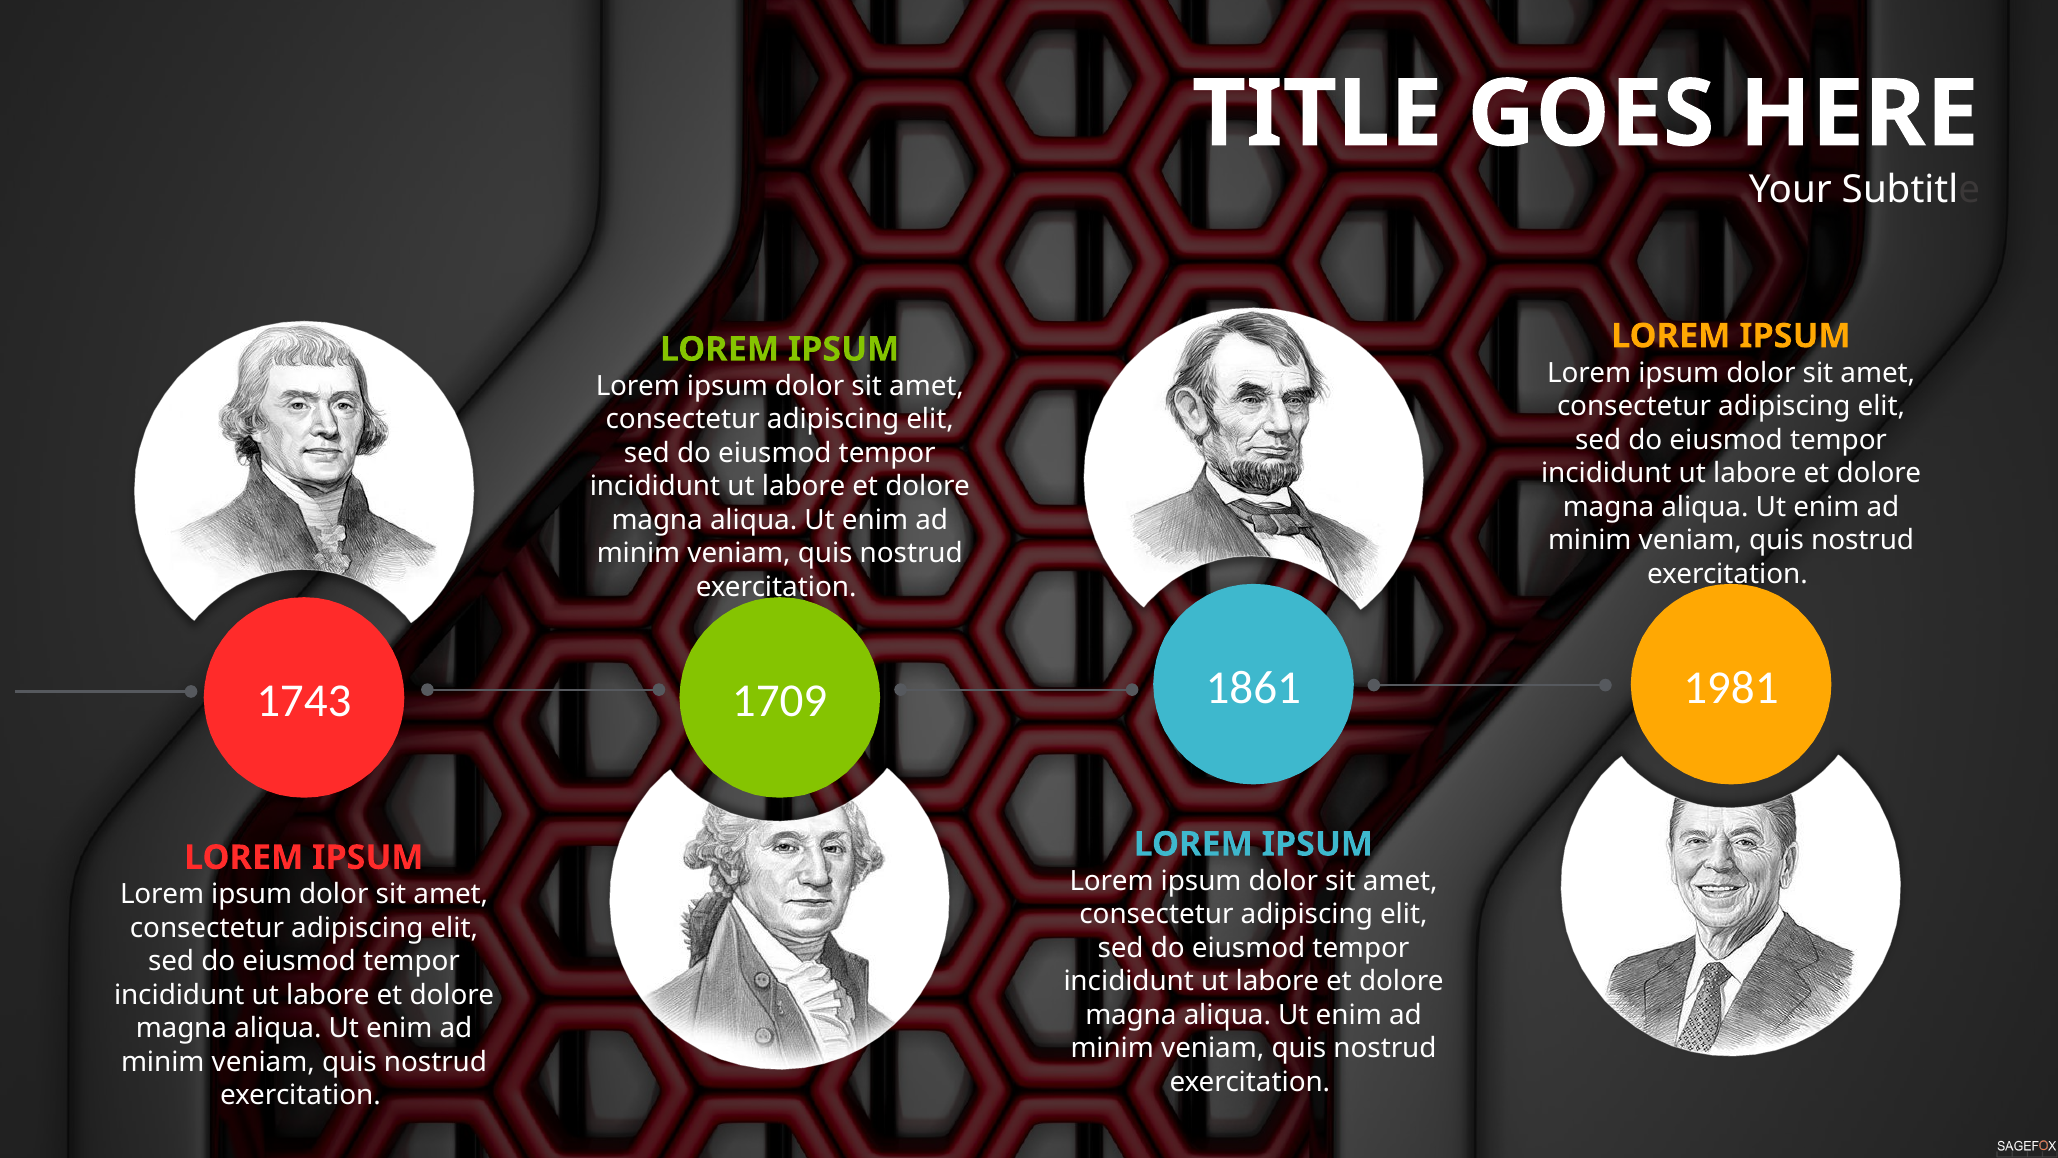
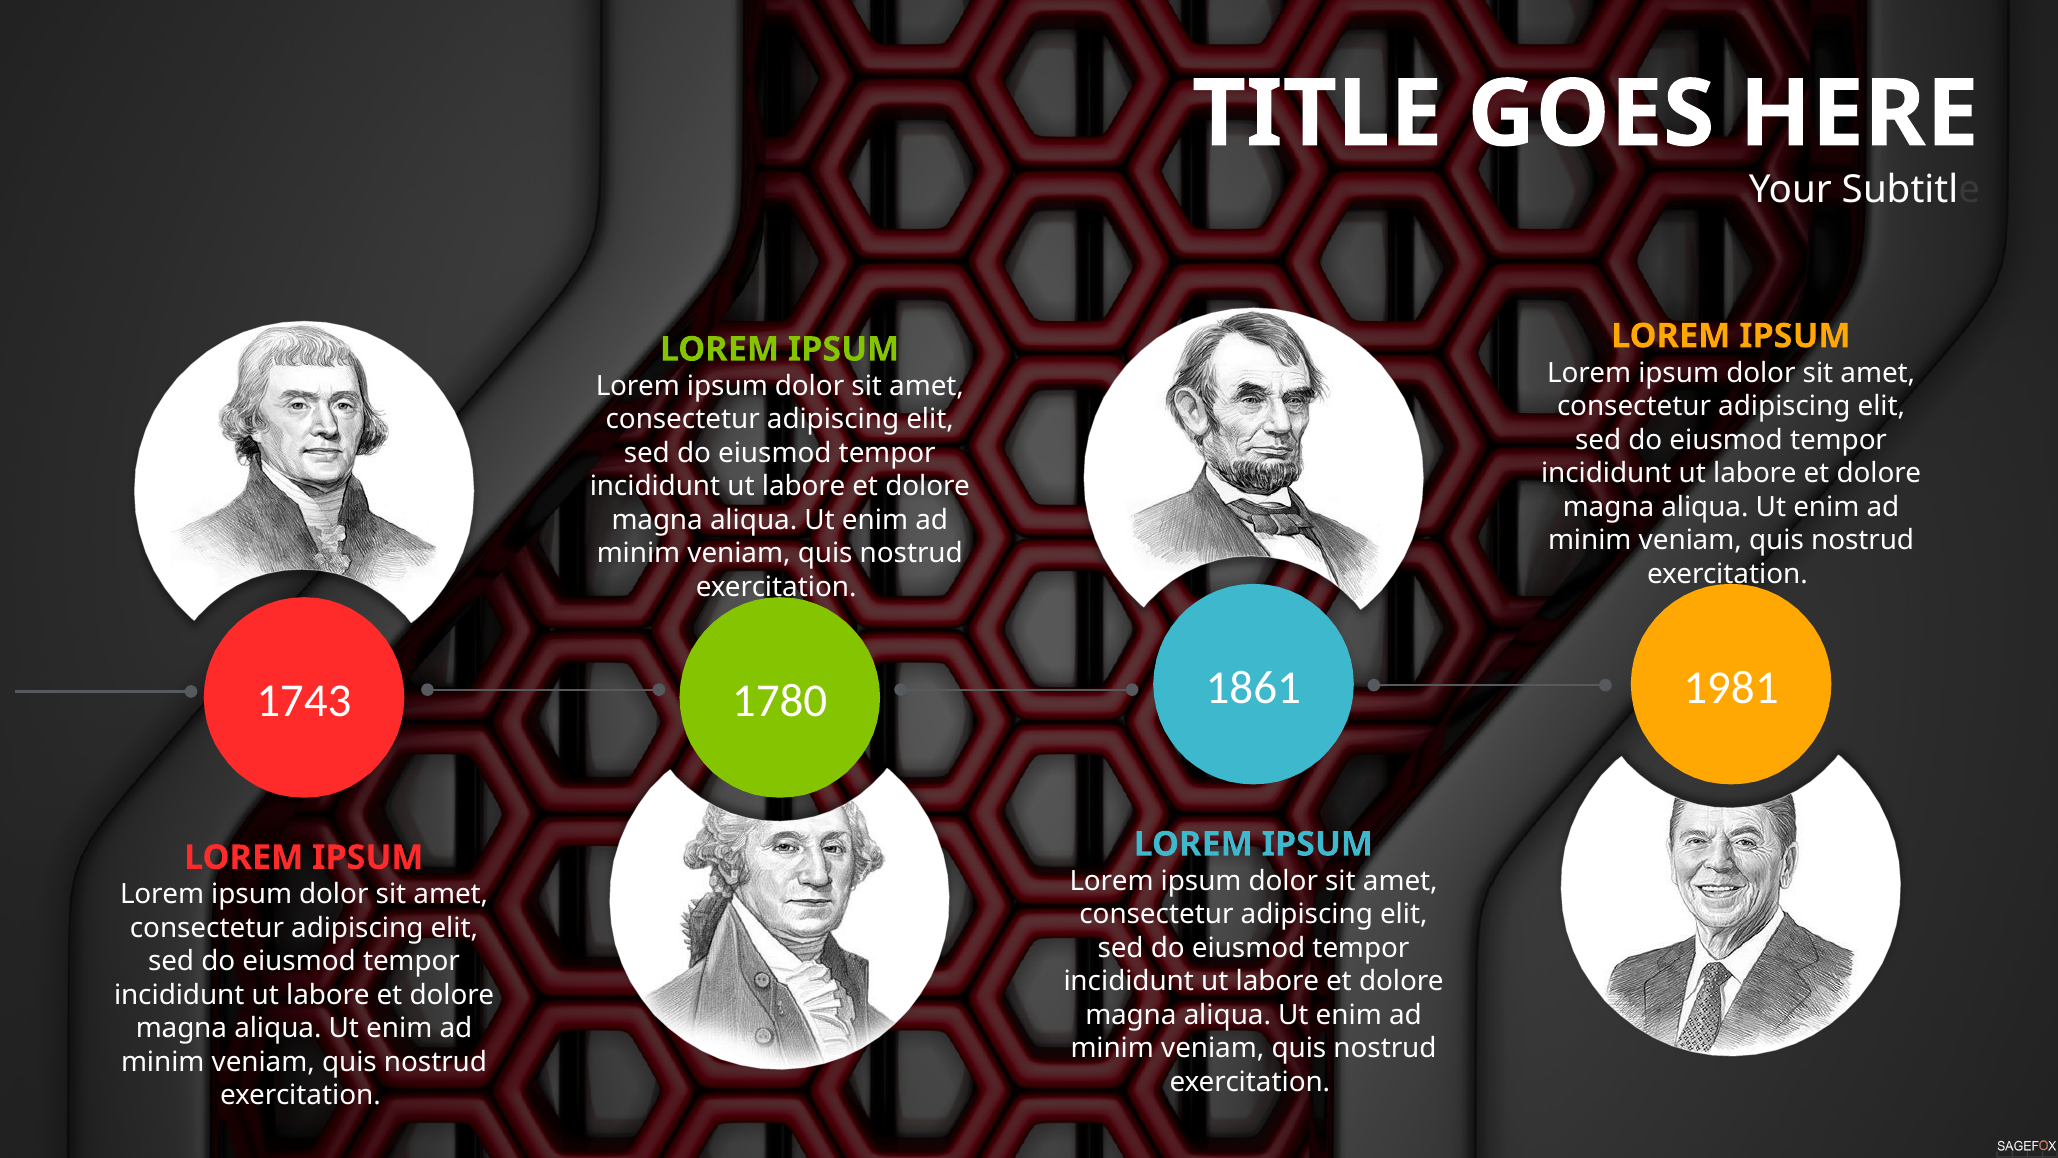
1709: 1709 -> 1780 (780, 701)
